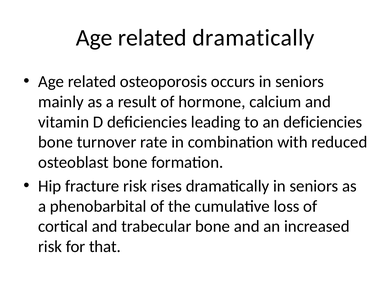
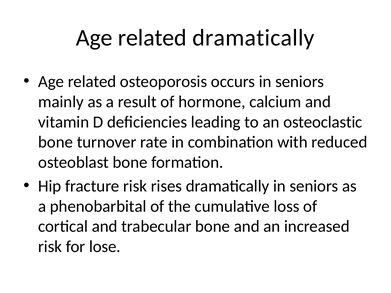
an deficiencies: deficiencies -> osteoclastic (323, 122)
that: that -> lose (105, 247)
